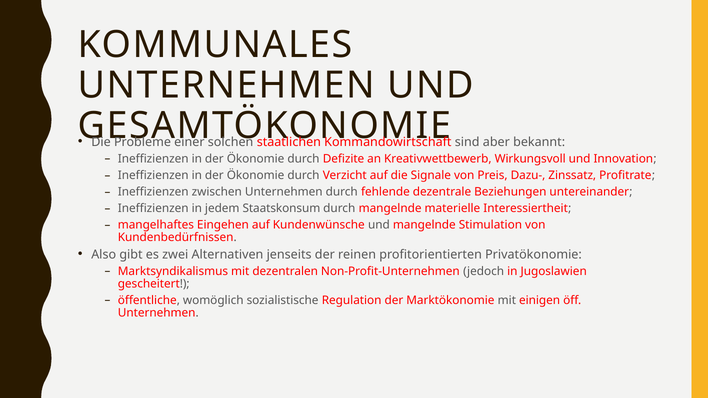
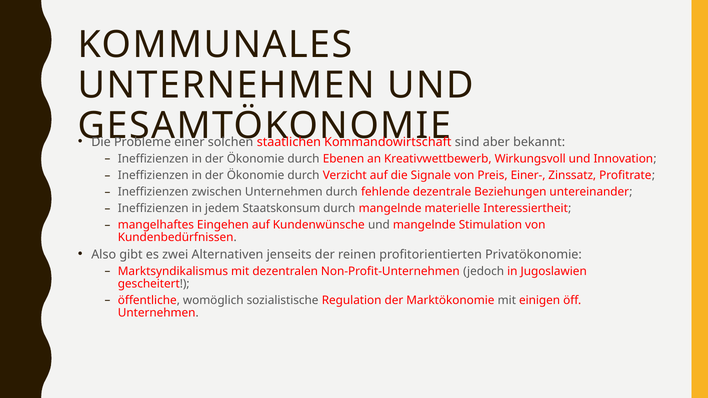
Defizite: Defizite -> Ebenen (344, 159)
Dazu-: Dazu- -> Einer- (528, 175)
